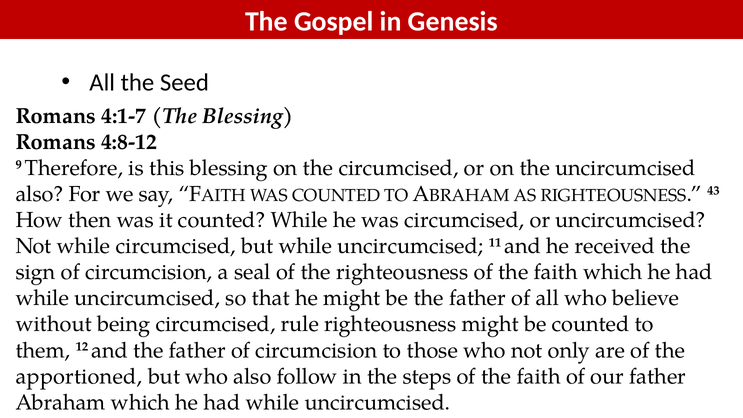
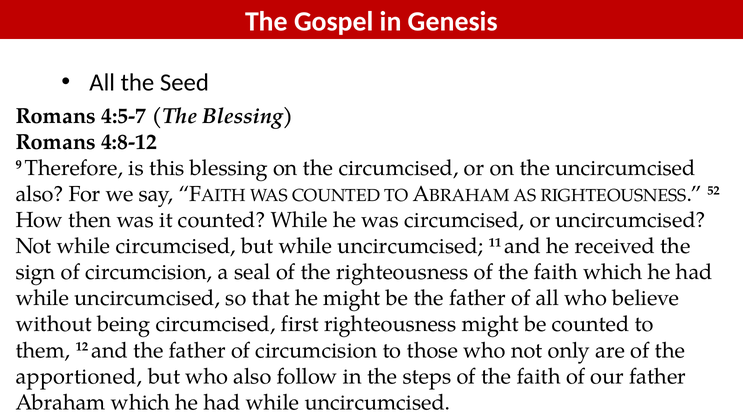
4:1-7: 4:1-7 -> 4:5-7 (124, 116)
43: 43 -> 52 (713, 191)
rule: rule -> first (300, 324)
